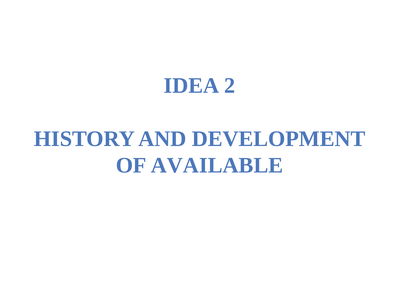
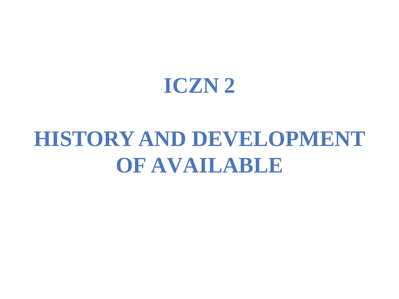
IDEA: IDEA -> ICZN (191, 86)
